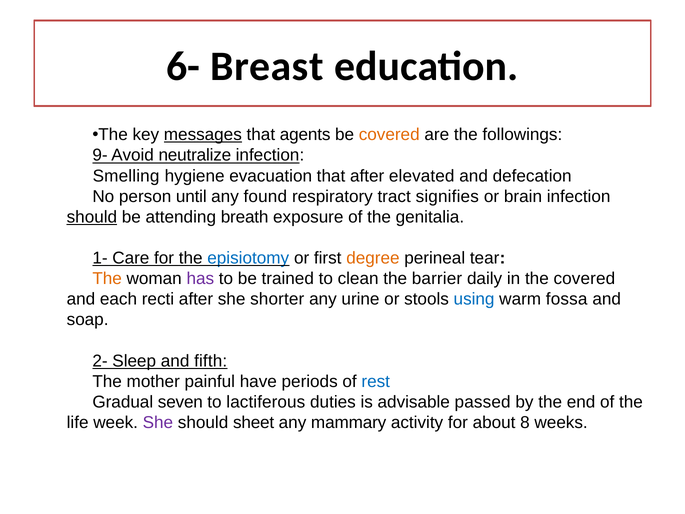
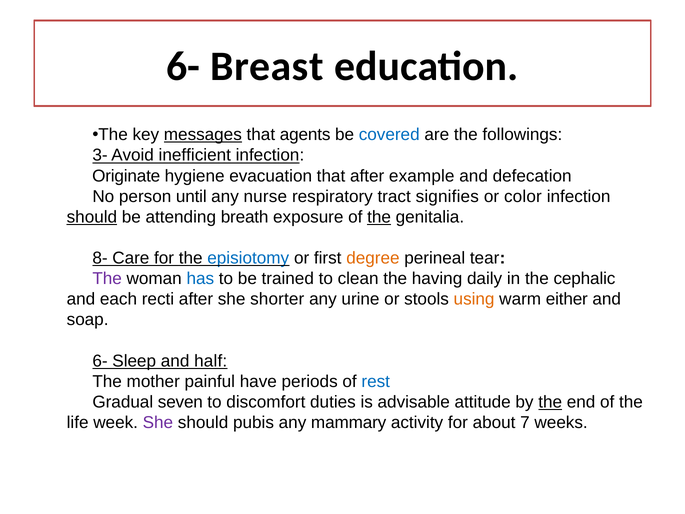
covered colour: orange -> blue (389, 135)
9-: 9- -> 3- (100, 155)
neutralize: neutralize -> inefficient (195, 155)
Smelling: Smelling -> Originate (126, 176)
elevated: elevated -> example (422, 176)
found: found -> nurse (265, 196)
brain: brain -> color (523, 196)
the underline: none -> present (379, 217)
1-: 1- -> 8- (100, 258)
The colour: orange -> purple (107, 279)
has colour: purple -> blue (200, 279)
barrier: barrier -> having (437, 279)
the covered: covered -> cephalic (584, 279)
using colour: blue -> orange (474, 299)
fossa: fossa -> either (567, 299)
2-: 2- -> 6- (100, 361)
fifth: fifth -> half (211, 361)
lactiferous: lactiferous -> discomfort (266, 402)
passed: passed -> attitude (483, 402)
the underline: none -> present (550, 402)
sheet: sheet -> pubis (254, 422)
8: 8 -> 7 (525, 422)
